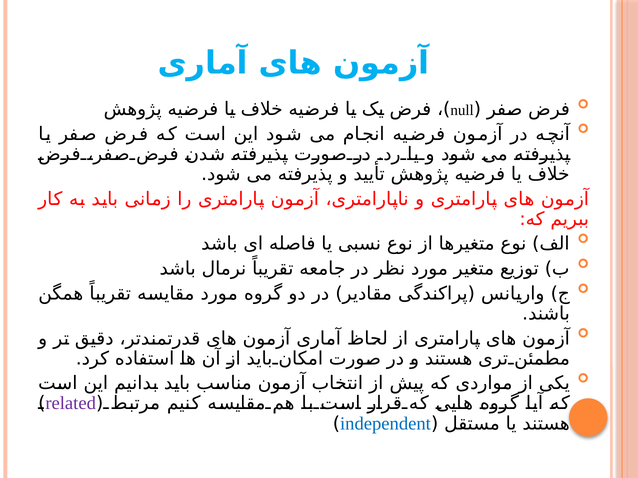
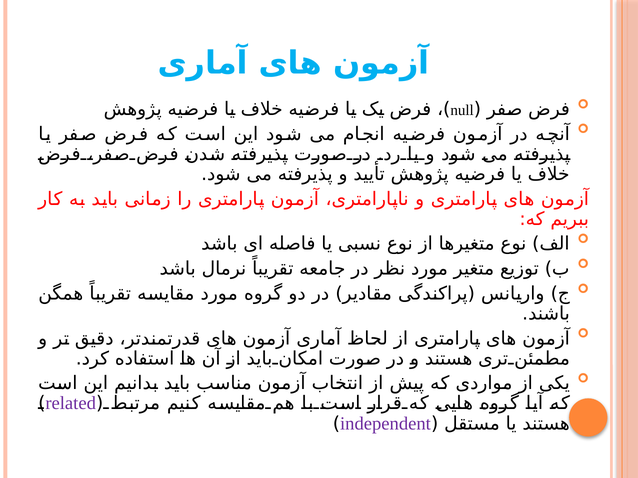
independent colour: blue -> purple (385, 424)
